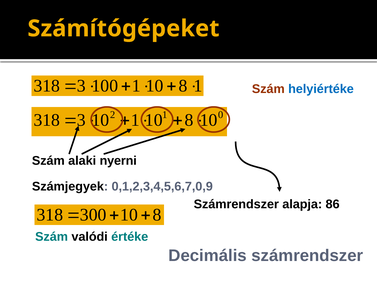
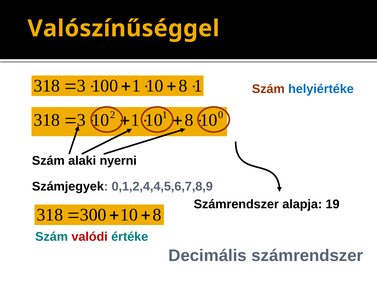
Számítógépeket: Számítógépeket -> Valószínűséggel (123, 29)
0,1,2,3,4,5,6,7,0,9: 0,1,2,3,4,5,6,7,0,9 -> 0,1,2,4,4,5,6,7,8,9 (162, 186)
86: 86 -> 19 (333, 204)
valódi colour: black -> red (90, 236)
